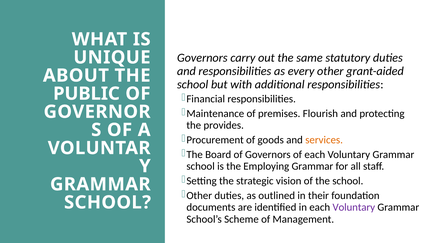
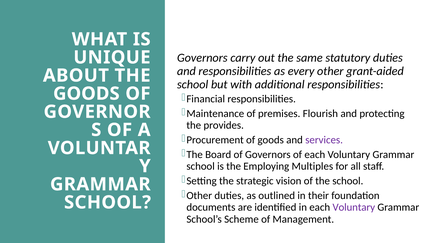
PUBLIC: PUBLIC -> GOODS (86, 94)
services colour: orange -> purple (324, 140)
Employing Grammar: Grammar -> Multiples (312, 166)
